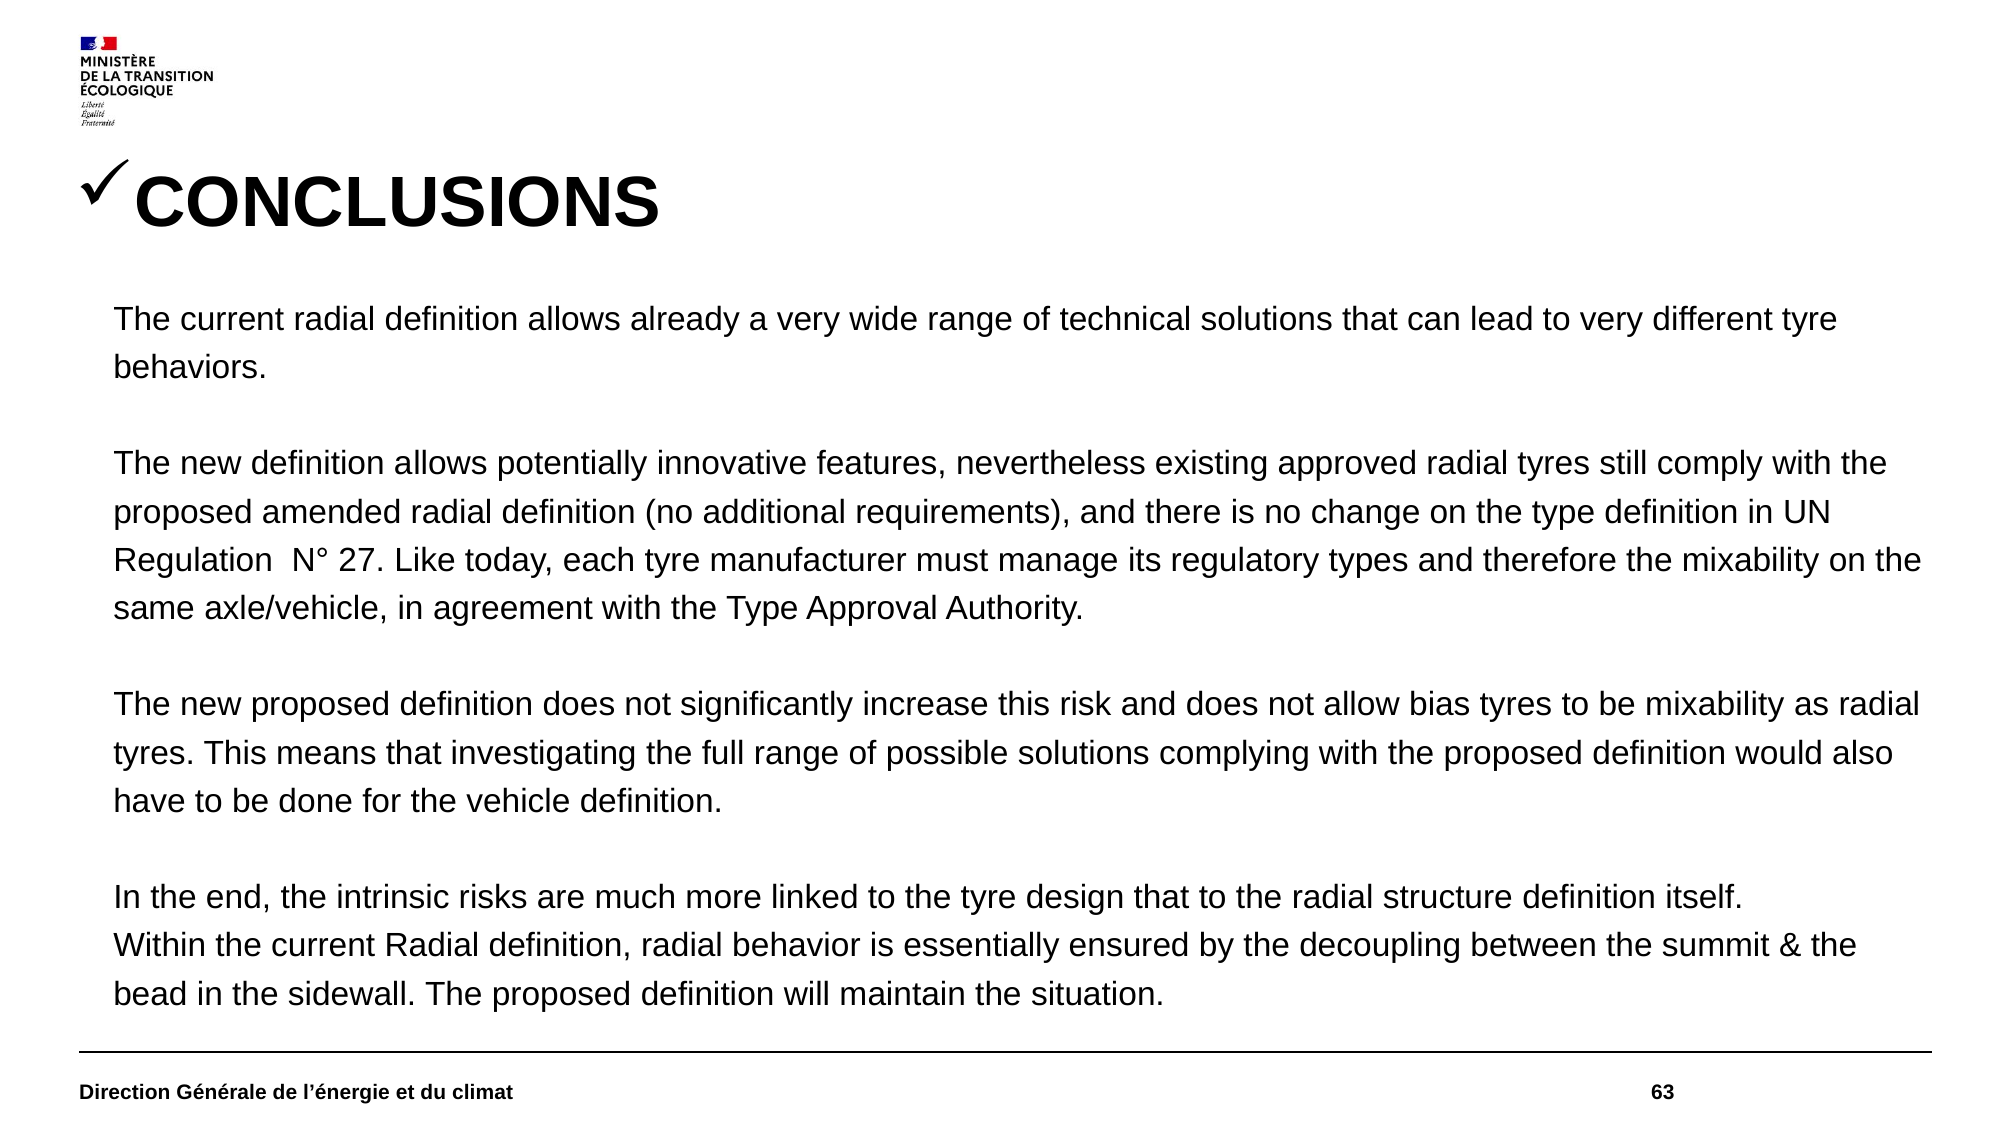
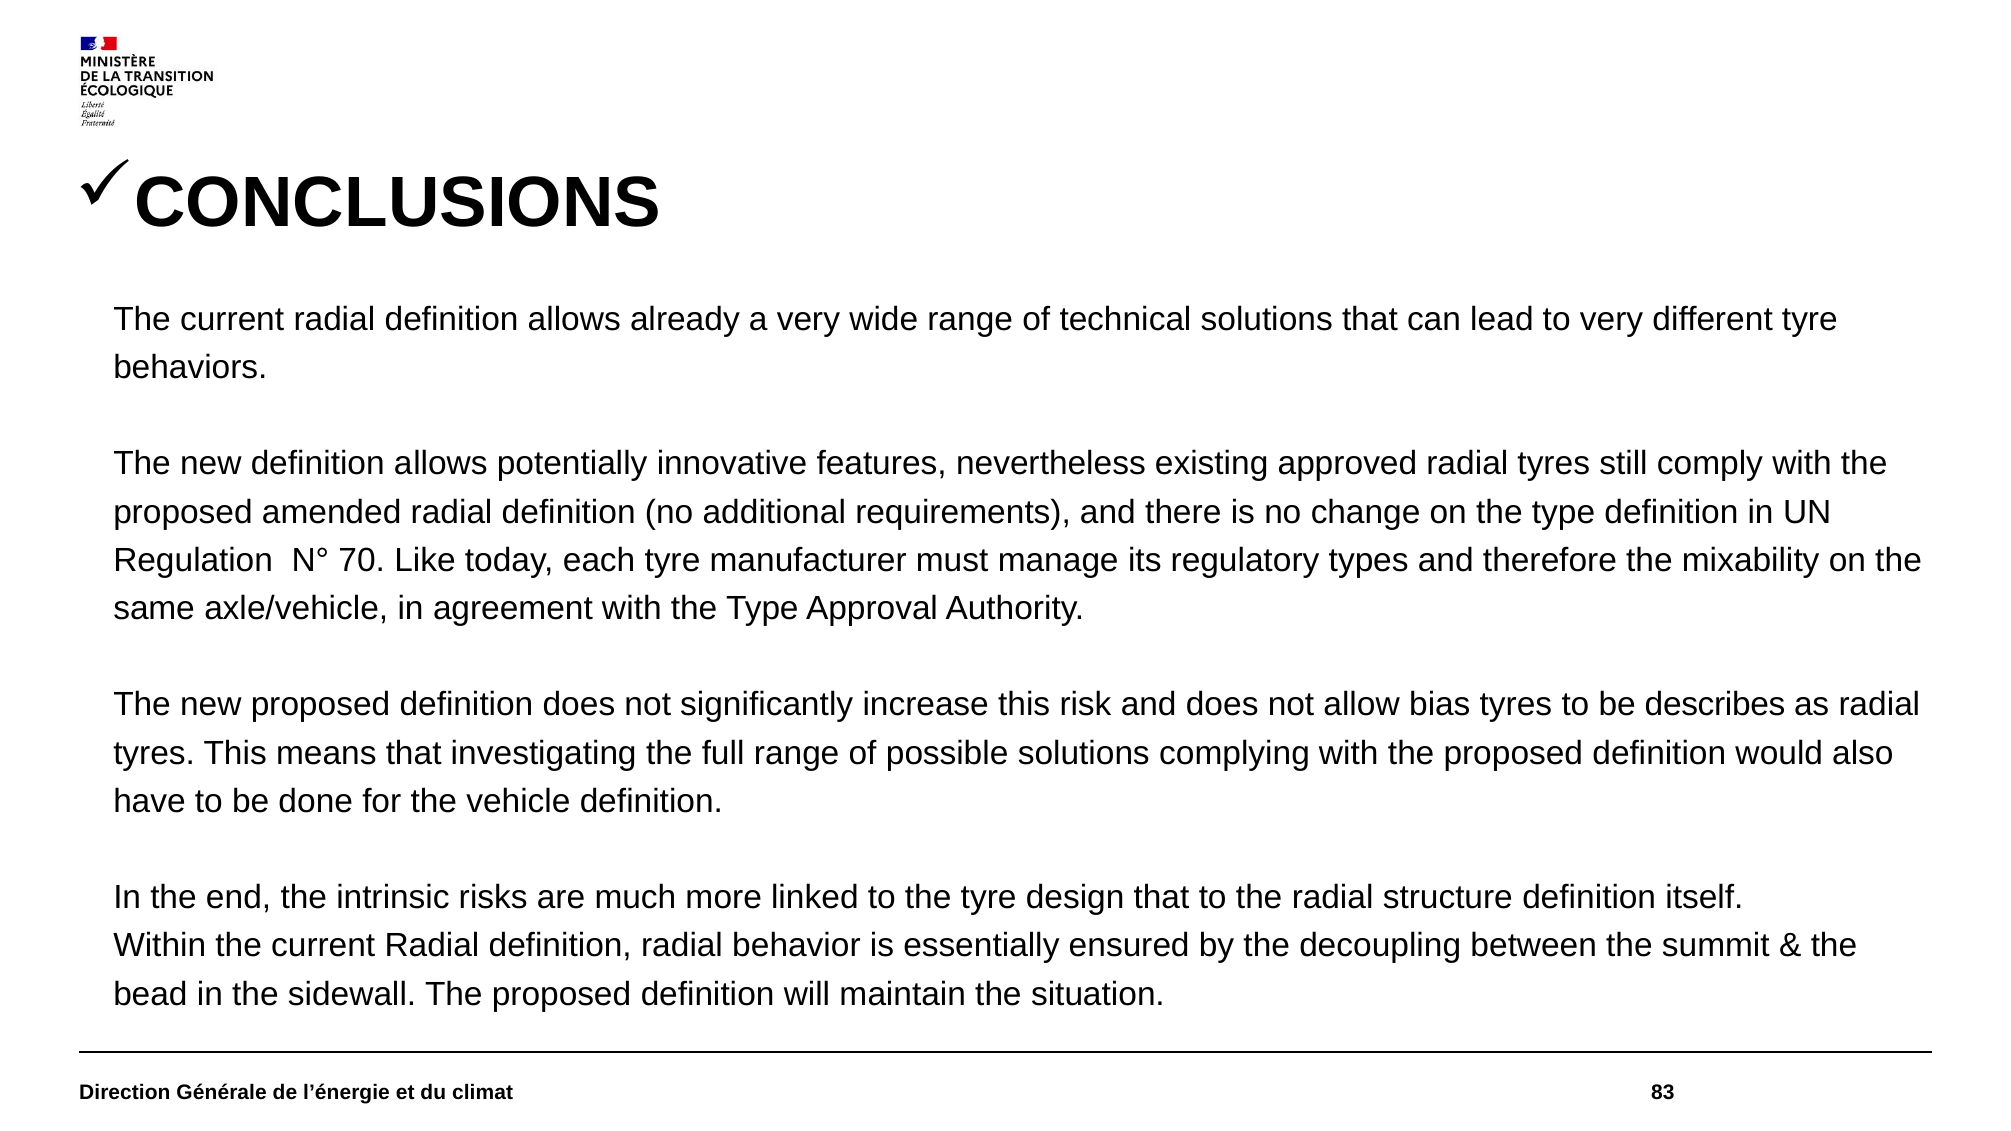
27: 27 -> 70 (362, 560)
be mixability: mixability -> describes (1715, 705)
63: 63 -> 83 (1663, 1093)
